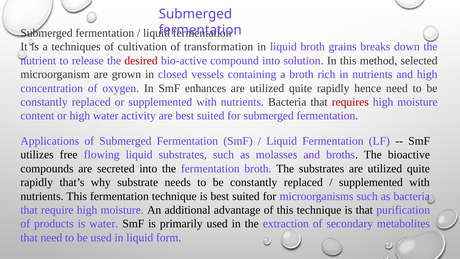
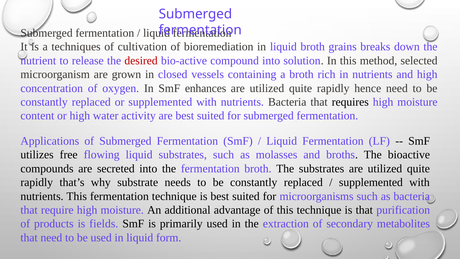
transformation: transformation -> bioremediation (219, 47)
requires colour: red -> black (350, 102)
is water: water -> fields (104, 224)
